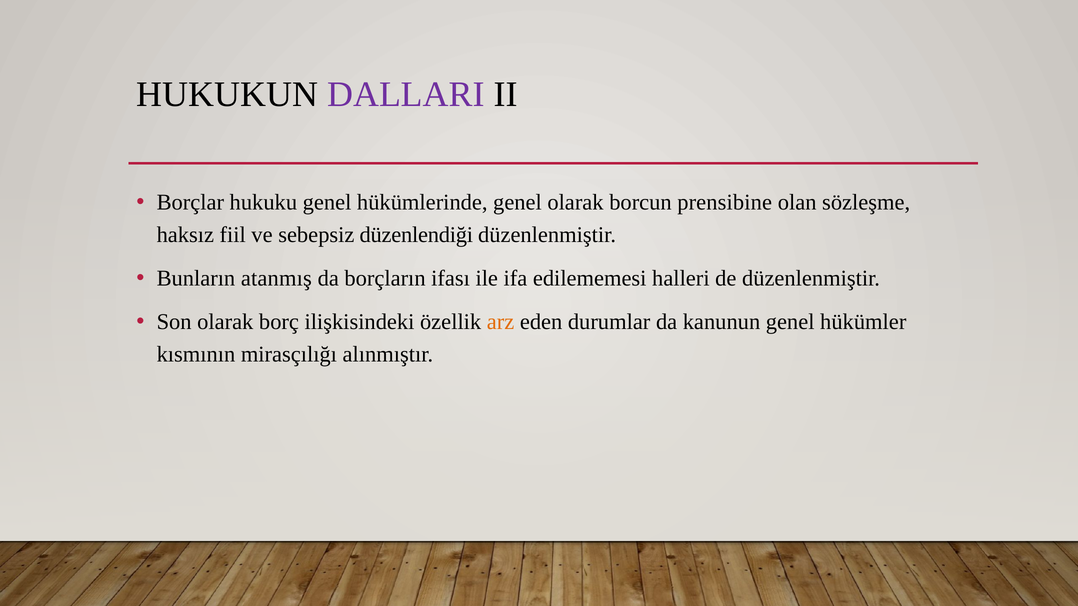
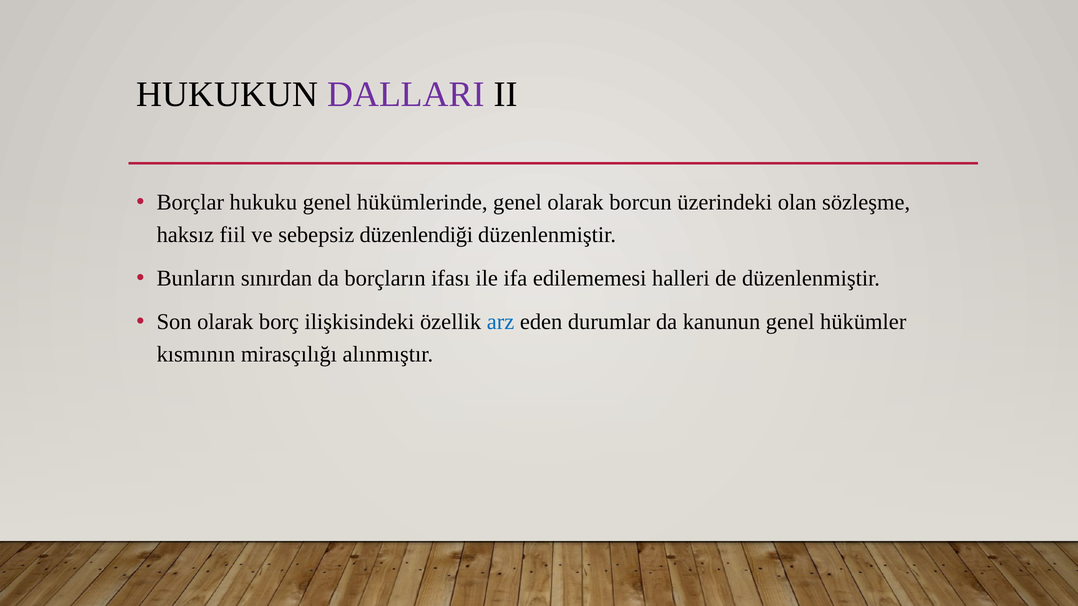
prensibine: prensibine -> üzerindeki (725, 203)
atanmış: atanmış -> sınırdan (277, 279)
arz colour: orange -> blue (501, 322)
